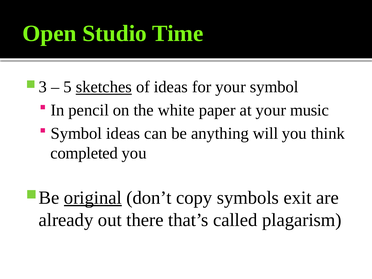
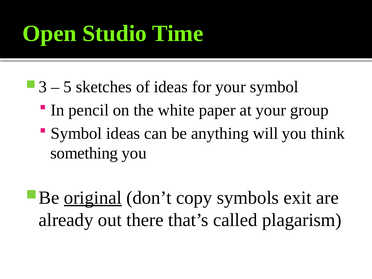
sketches underline: present -> none (104, 87)
music: music -> group (309, 110)
completed: completed -> something (84, 153)
